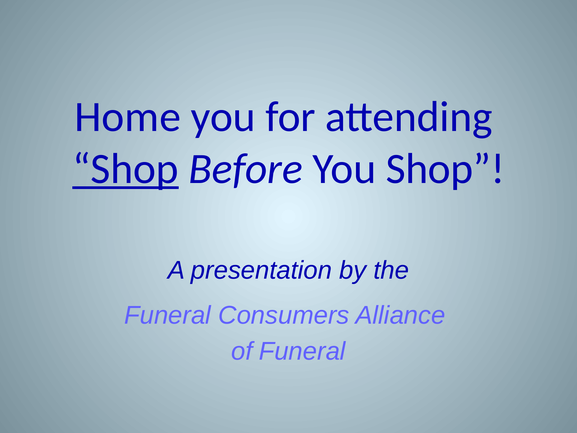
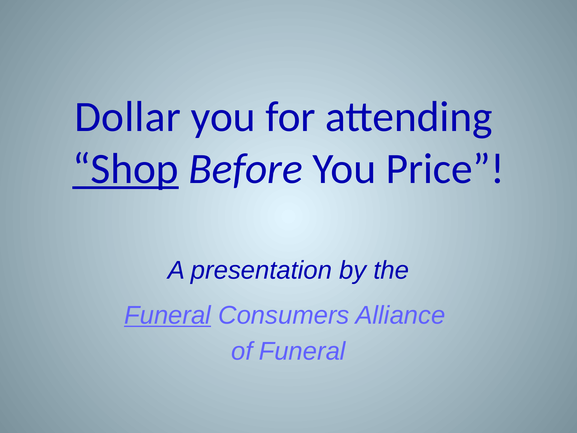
Home: Home -> Dollar (128, 117)
You Shop: Shop -> Price (445, 169)
Funeral underline: none -> present (168, 315)
